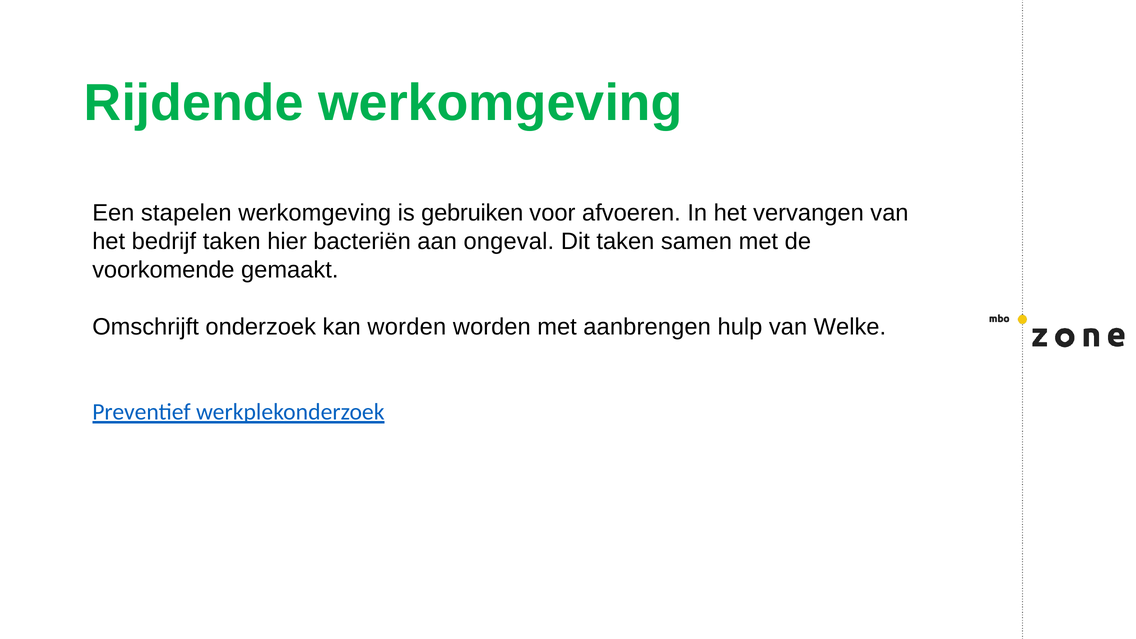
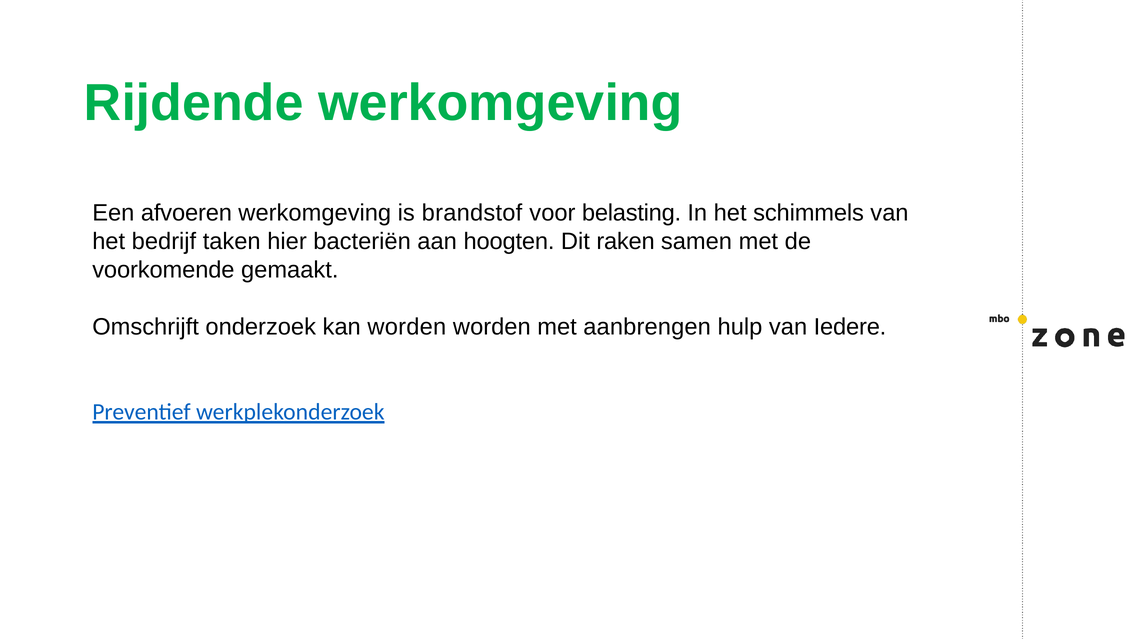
stapelen: stapelen -> afvoeren (186, 213)
gebruiken: gebruiken -> brandstof (472, 213)
afvoeren: afvoeren -> belasting (632, 213)
vervangen: vervangen -> schimmels (809, 213)
ongeval: ongeval -> hoogten (509, 242)
Dit taken: taken -> raken (626, 242)
Welke: Welke -> Iedere (850, 327)
